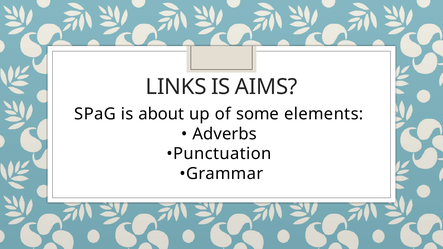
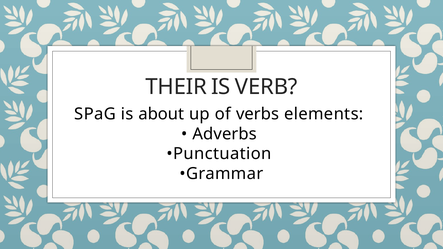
LINKS: LINKS -> THEIR (176, 87)
AIMS: AIMS -> VERB (266, 87)
some: some -> verbs (258, 114)
